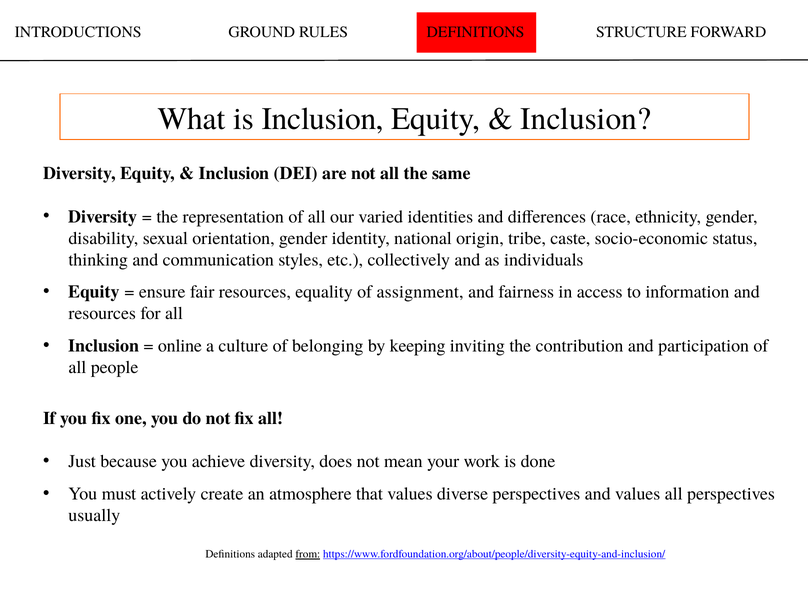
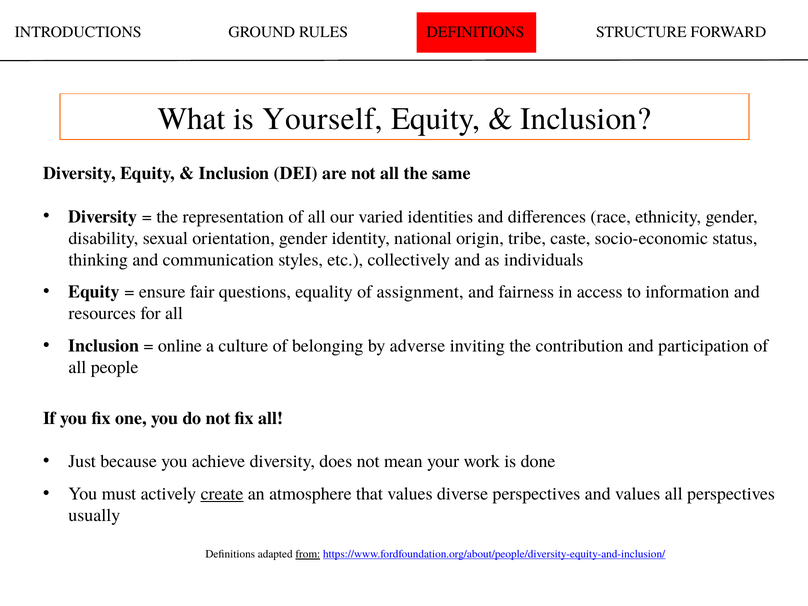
is Inclusion: Inclusion -> Yourself (323, 119)
fair resources: resources -> questions (255, 292)
keeping: keeping -> adverse (417, 346)
create underline: none -> present (222, 494)
